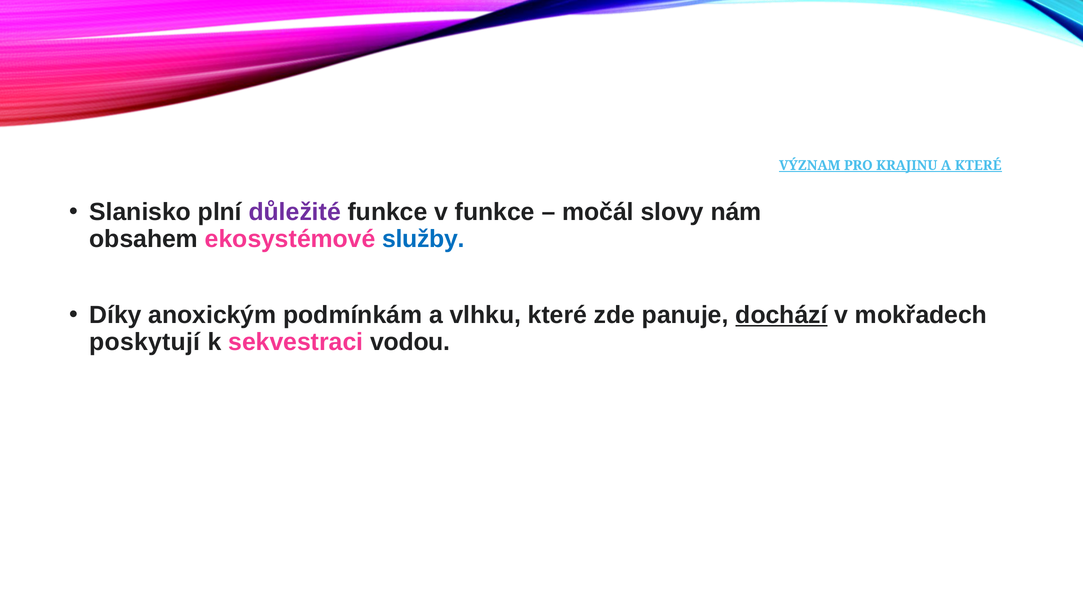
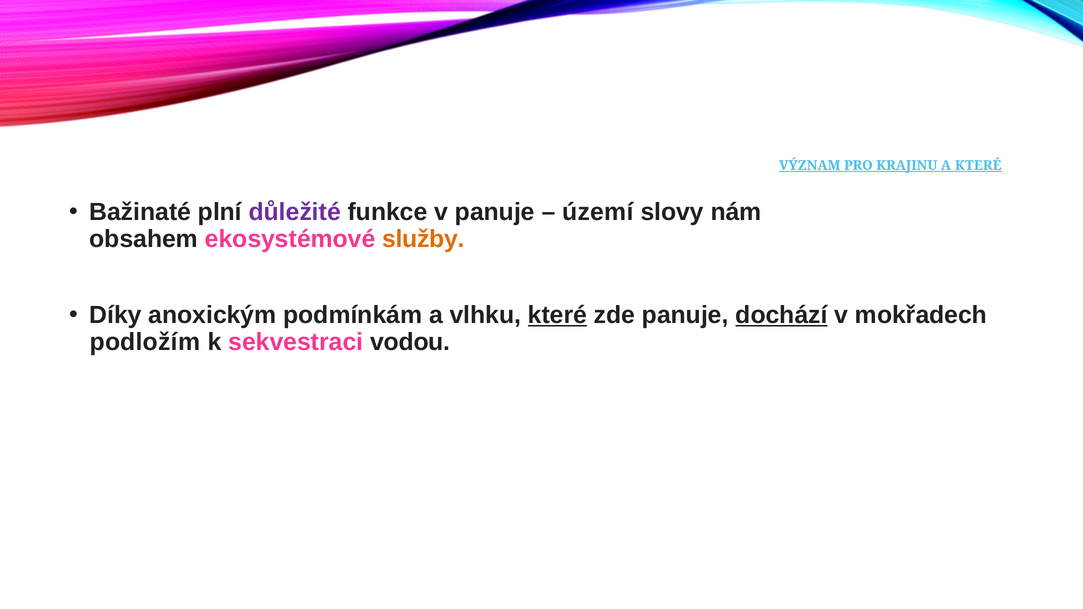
Slanisko: Slanisko -> Bažinaté (140, 212)
v funkce: funkce -> panuje (495, 212)
močál: močál -> území (598, 212)
služby colour: blue -> orange (424, 239)
které underline: none -> present (558, 315)
poskytují: poskytují -> podložím (145, 342)
